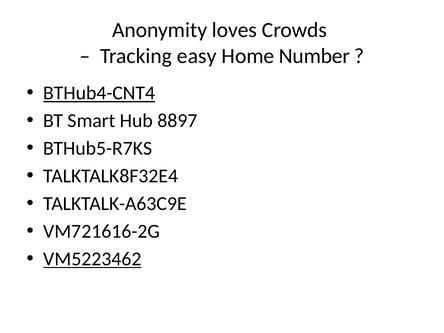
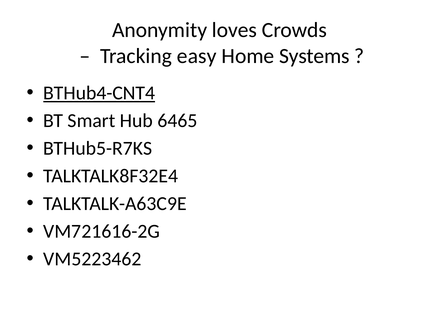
Number: Number -> Systems (314, 56)
8897: 8897 -> 6465 (177, 121)
VM5223462 underline: present -> none (92, 259)
